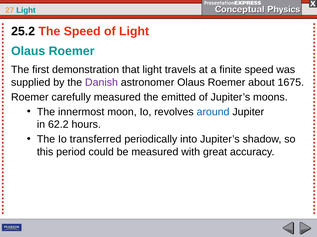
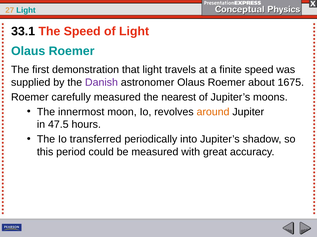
25.2: 25.2 -> 33.1 (23, 31)
emitted: emitted -> nearest (179, 97)
around colour: blue -> orange (213, 112)
62.2: 62.2 -> 47.5 (58, 125)
